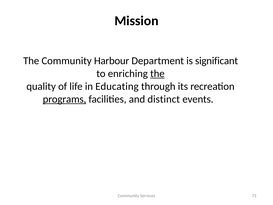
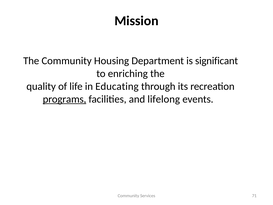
Harbour: Harbour -> Housing (112, 61)
the underline: present -> none (157, 74)
distinct: distinct -> lifelong (164, 99)
